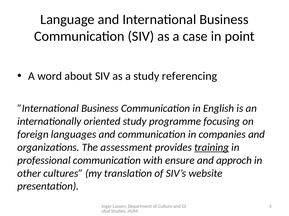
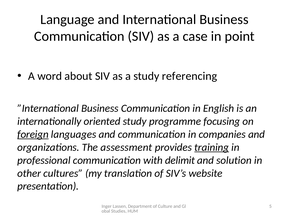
foreign underline: none -> present (33, 135)
ensure: ensure -> delimit (180, 161)
approch: approch -> solution (234, 161)
